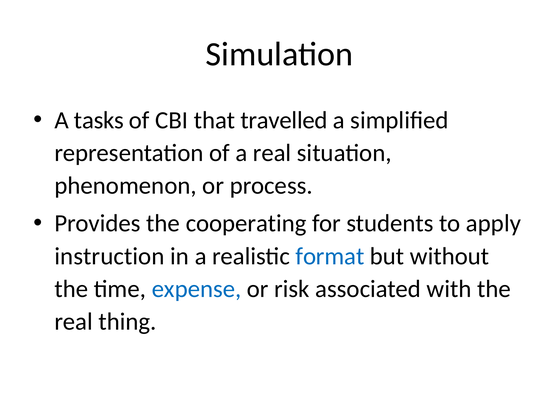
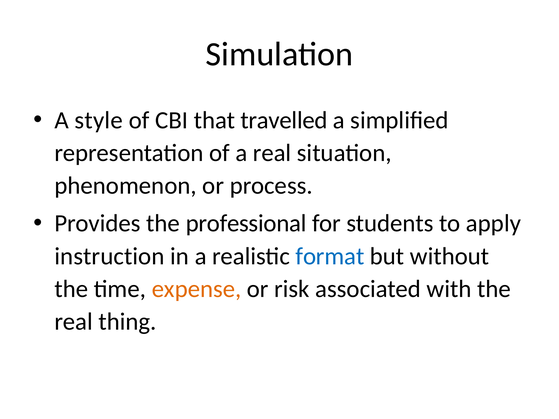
tasks: tasks -> style (99, 120)
cooperating: cooperating -> professional (246, 224)
expense colour: blue -> orange (196, 289)
